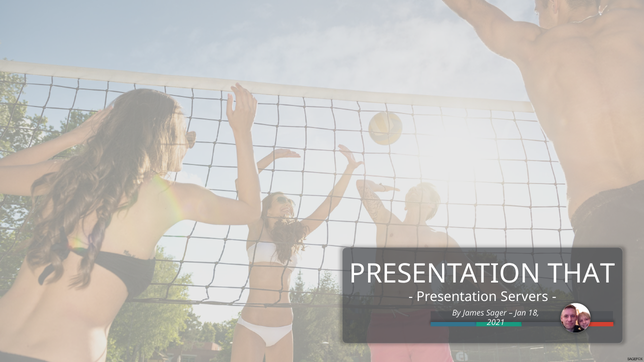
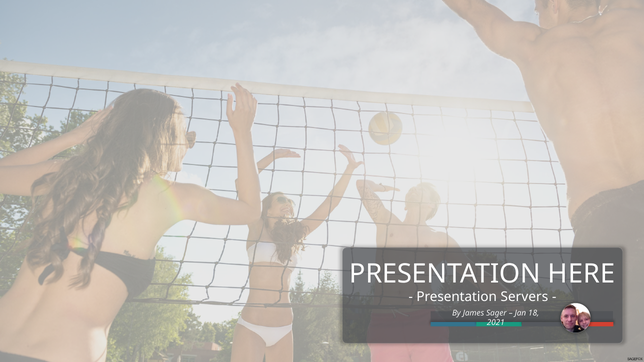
THAT: THAT -> HERE (581, 274)
